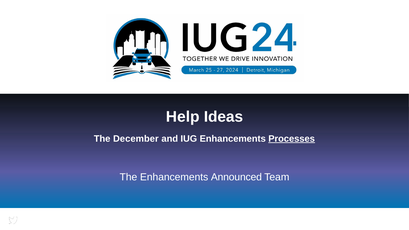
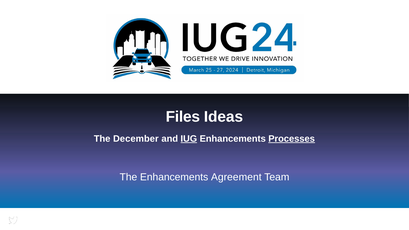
Help: Help -> Files (183, 117)
IUG underline: none -> present (189, 139)
Announced: Announced -> Agreement (236, 177)
